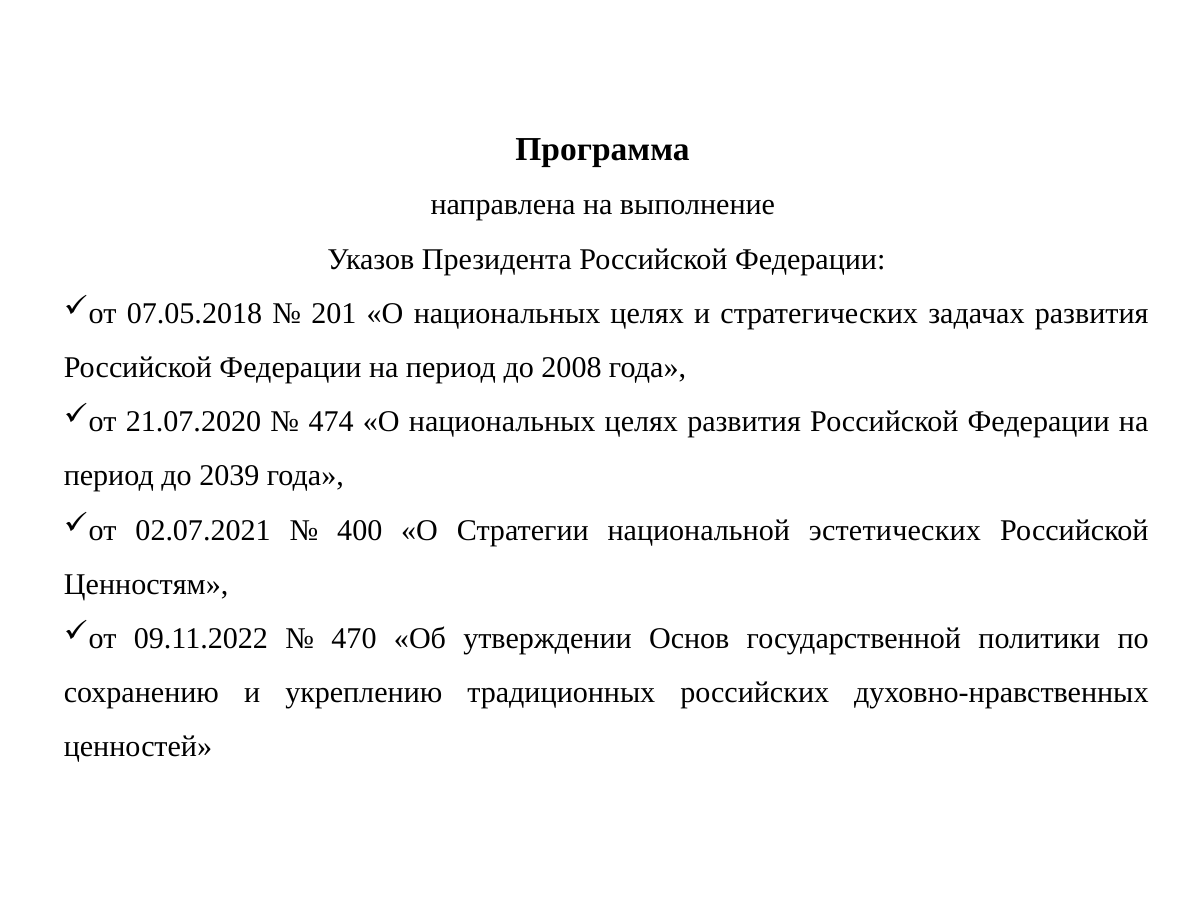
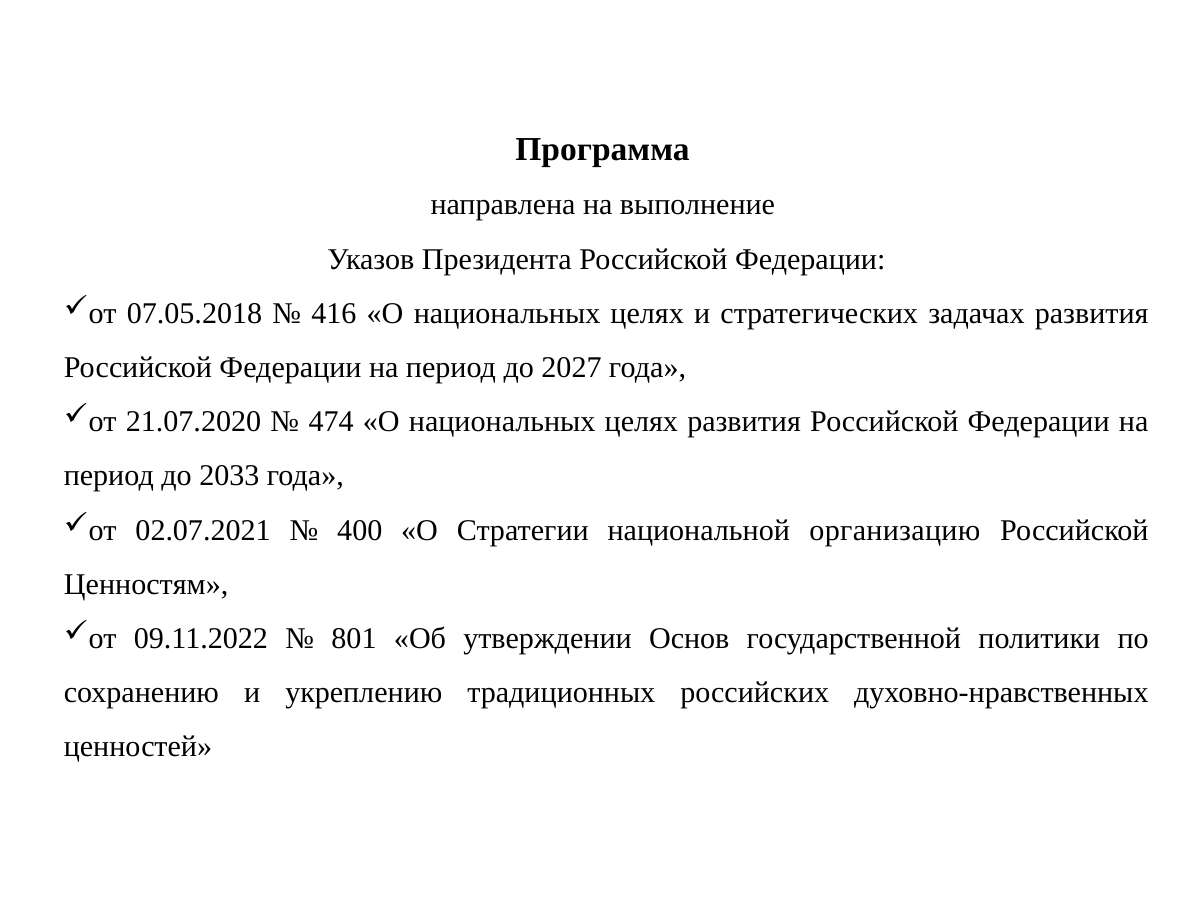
201: 201 -> 416 (334, 313)
2008: 2008 -> 2027 (572, 368)
2039: 2039 -> 2033 (229, 476)
эстетических: эстетических -> организацию (895, 530)
470: 470 -> 801 (354, 638)
